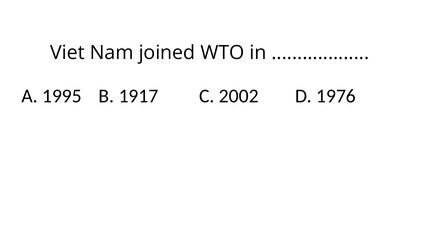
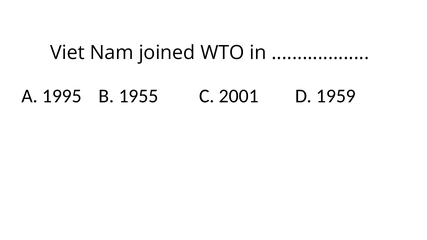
1917: 1917 -> 1955 (138, 96)
2002: 2002 -> 2001 (239, 96)
1976: 1976 -> 1959 (336, 96)
